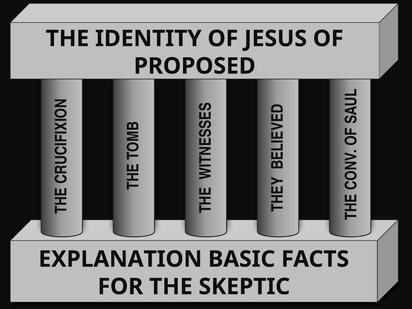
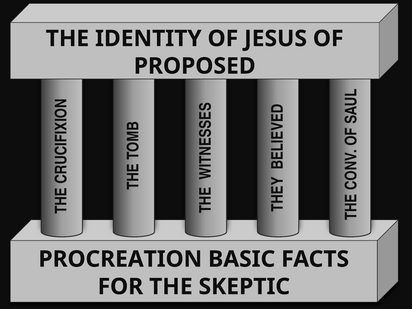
EXPLANATION: EXPLANATION -> PROCREATION (120, 259)
